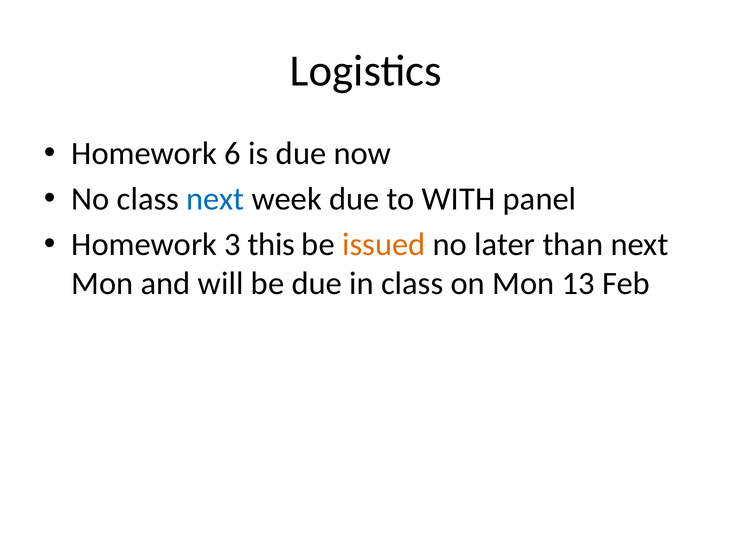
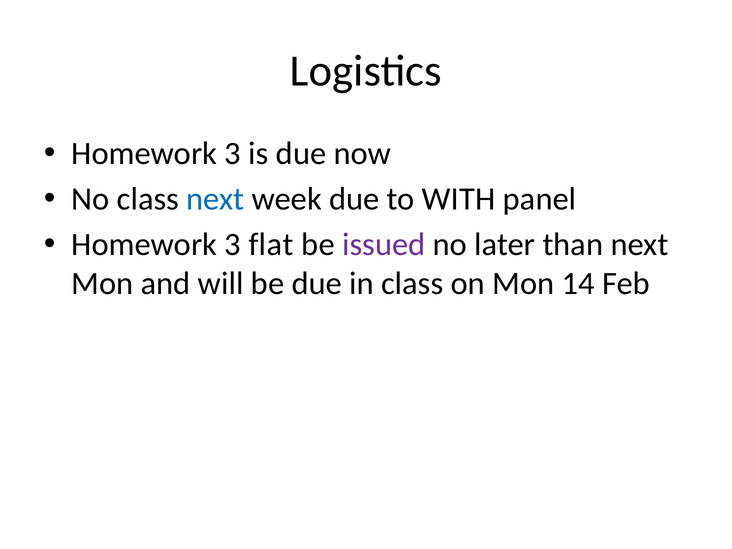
6: 6 -> 3 (233, 154)
this: this -> flat (271, 245)
issued colour: orange -> purple (384, 245)
13: 13 -> 14 (578, 284)
